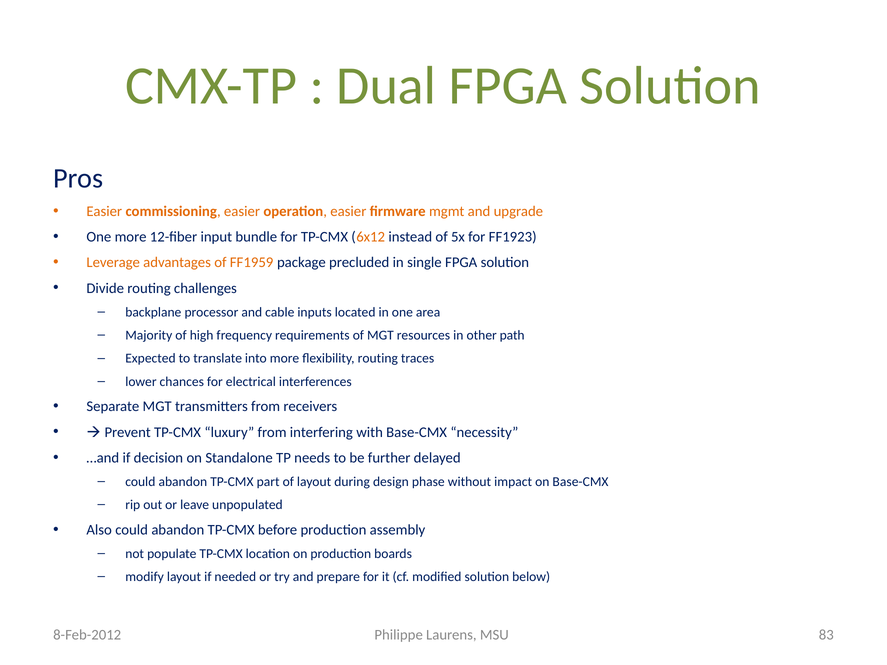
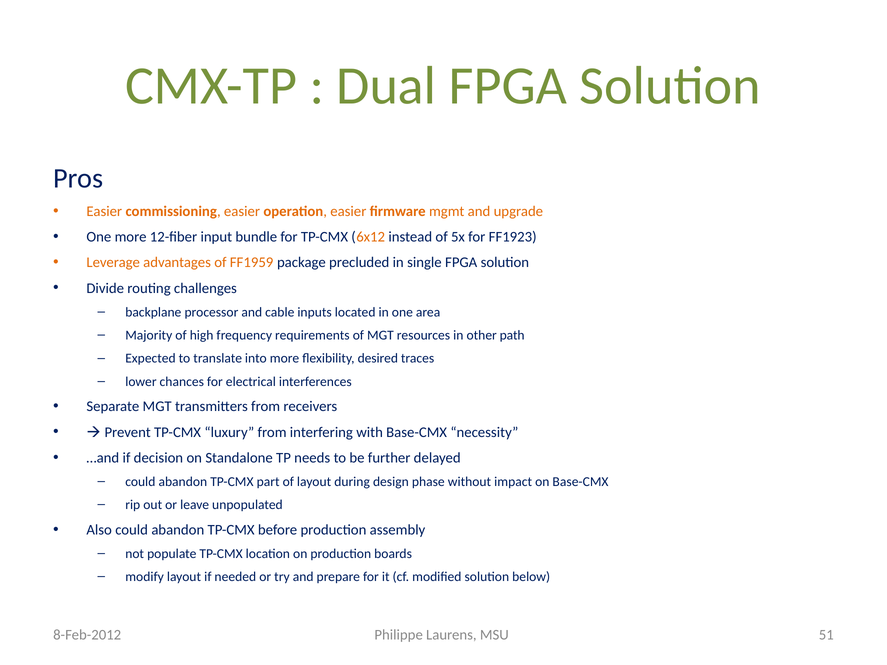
flexibility routing: routing -> desired (378, 359)
83: 83 -> 51 (826, 635)
